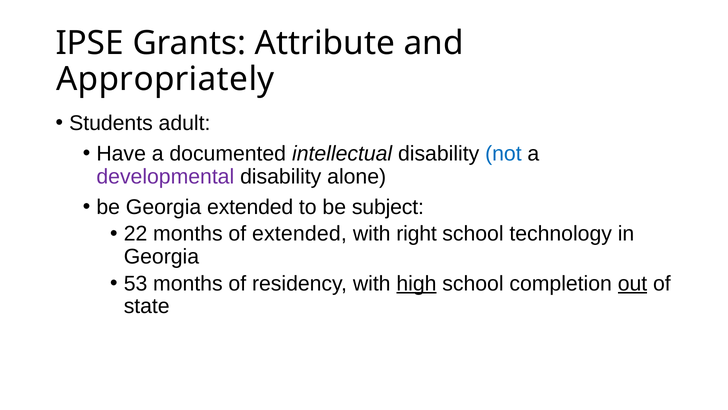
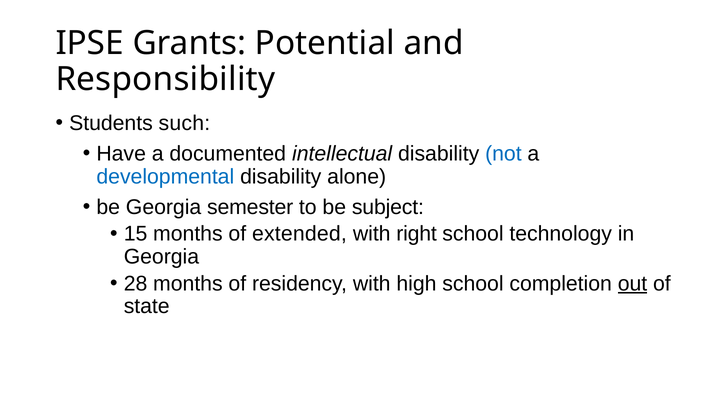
Attribute: Attribute -> Potential (325, 43)
Appropriately: Appropriately -> Responsibility (165, 79)
adult: adult -> such (184, 123)
developmental colour: purple -> blue (165, 176)
Georgia extended: extended -> semester (250, 207)
22: 22 -> 15 (136, 234)
53: 53 -> 28 (136, 283)
high underline: present -> none (416, 283)
